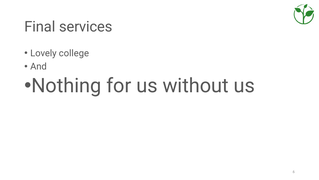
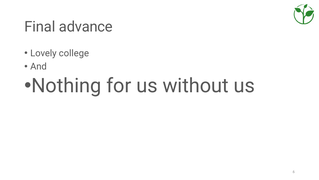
services: services -> advance (86, 27)
